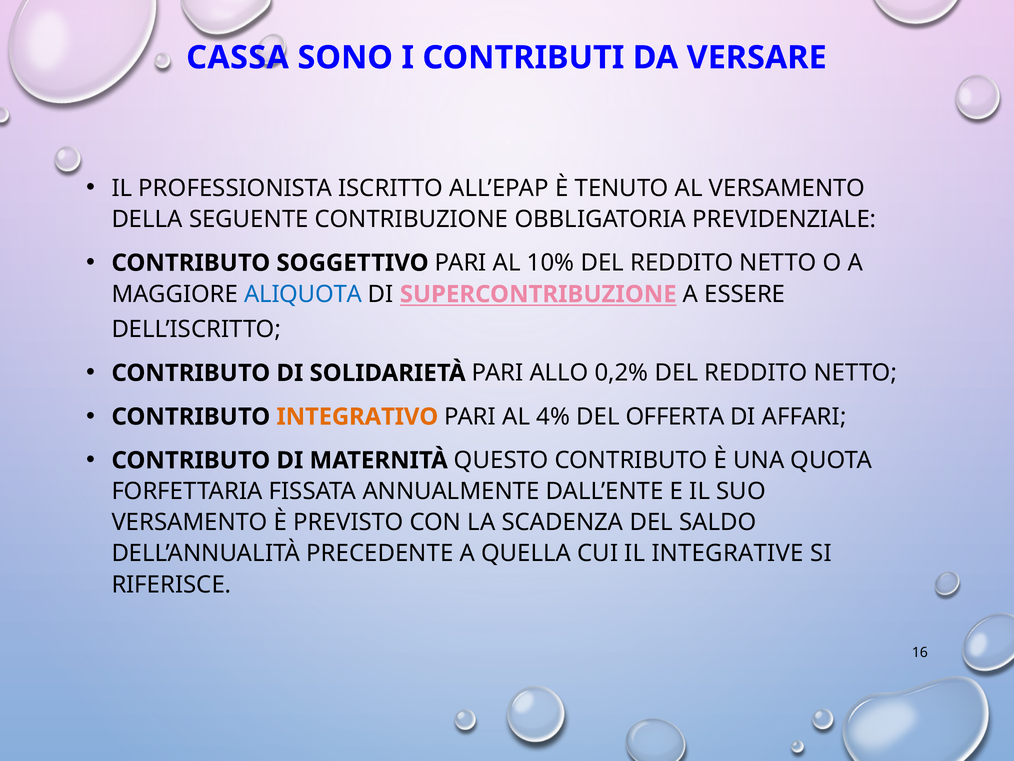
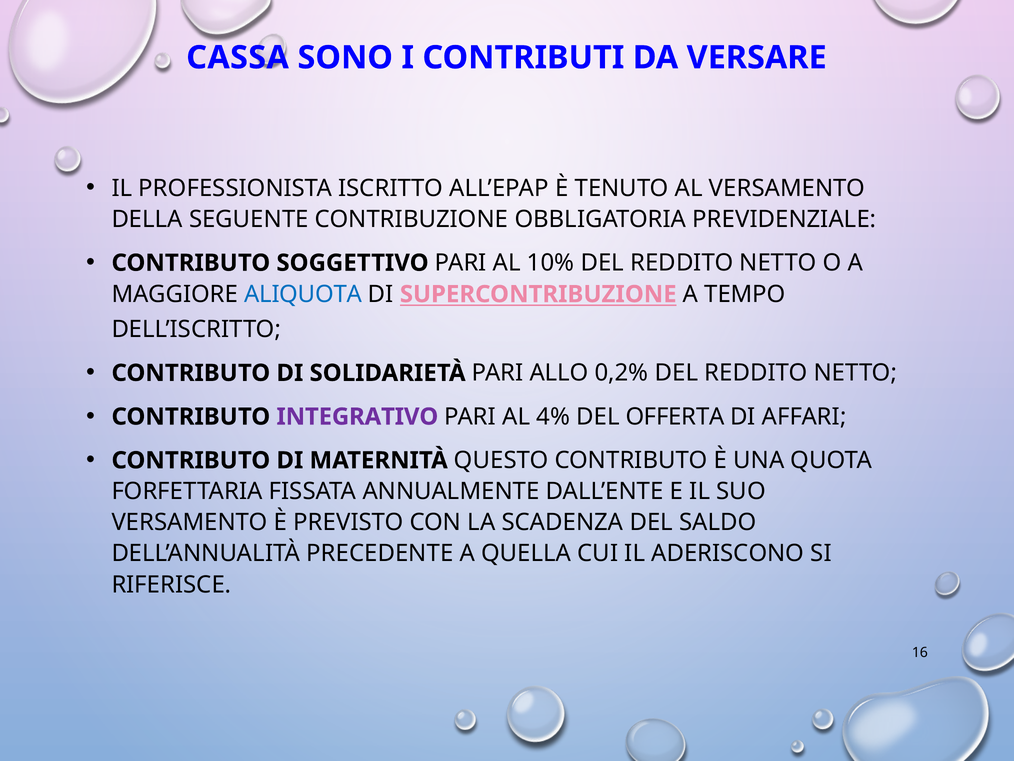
ESSERE: ESSERE -> TEMPO (745, 294)
INTEGRATIVO colour: orange -> purple (357, 416)
INTEGRATIVE: INTEGRATIVE -> ADERISCONO (728, 553)
